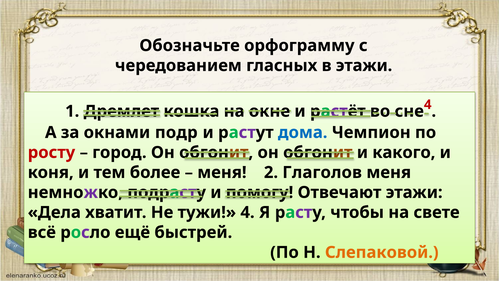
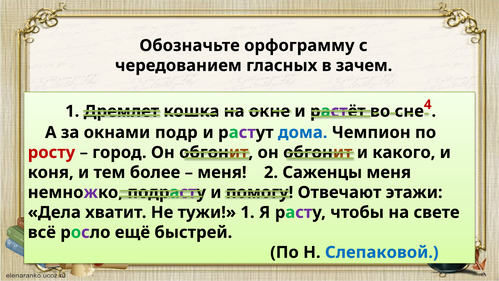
в этажи: этажи -> зачем (364, 65)
Глаголов: Глаголов -> Саженцы (322, 172)
тужи 4: 4 -> 1 (248, 212)
Слепаковой colour: orange -> blue (382, 252)
